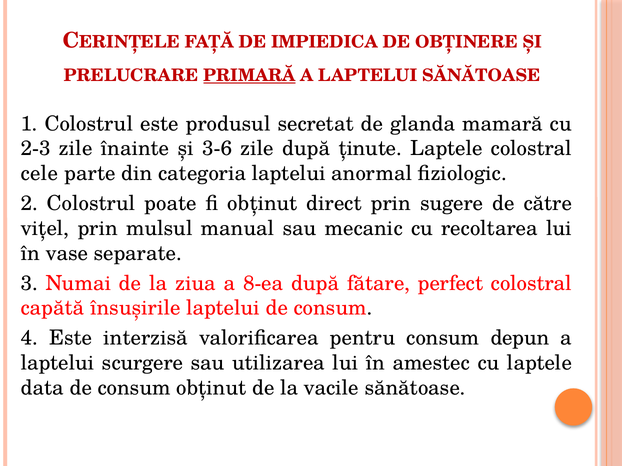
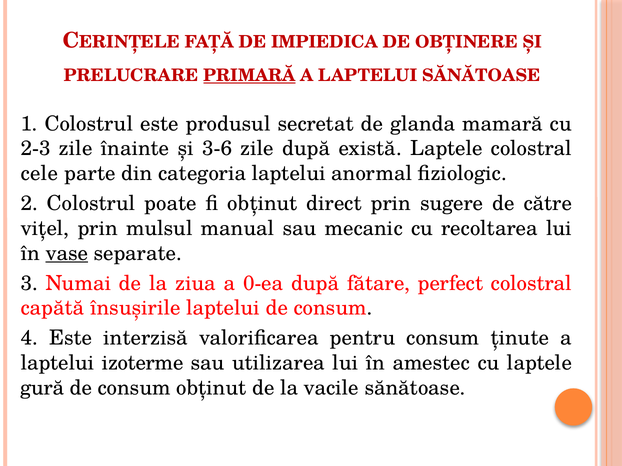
ţinute: ţinute -> există (370, 149)
vase underline: none -> present (67, 253)
8-ea: 8-ea -> 0-ea (263, 284)
depun: depun -> ţinute (520, 338)
scurgere: scurgere -> izoterme (143, 363)
data: data -> gură (42, 388)
